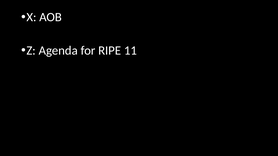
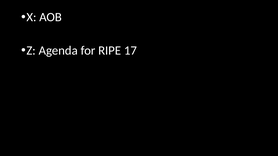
11: 11 -> 17 (131, 51)
